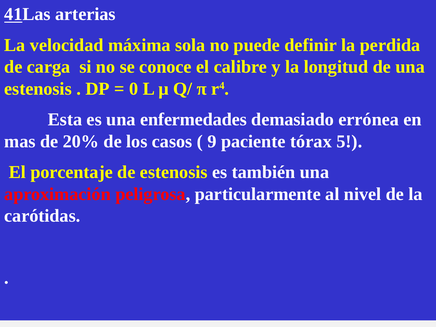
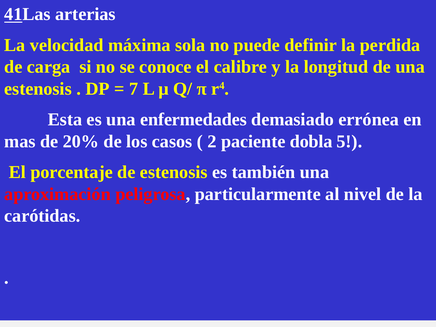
0: 0 -> 7 (134, 89)
9: 9 -> 2 (212, 141)
tórax: tórax -> dobla (311, 141)
